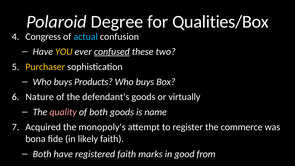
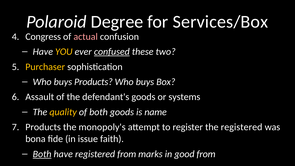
Qualities/Box: Qualities/Box -> Services/Box (220, 22)
actual colour: light blue -> pink (86, 37)
Nature: Nature -> Assault (40, 97)
virtually: virtually -> systems (184, 97)
quality colour: pink -> yellow (63, 112)
Acquired: Acquired -> Products (43, 127)
the commerce: commerce -> registered (242, 127)
likely: likely -> issue (88, 139)
Both underline: none -> present (42, 154)
registered faith: faith -> from (127, 154)
